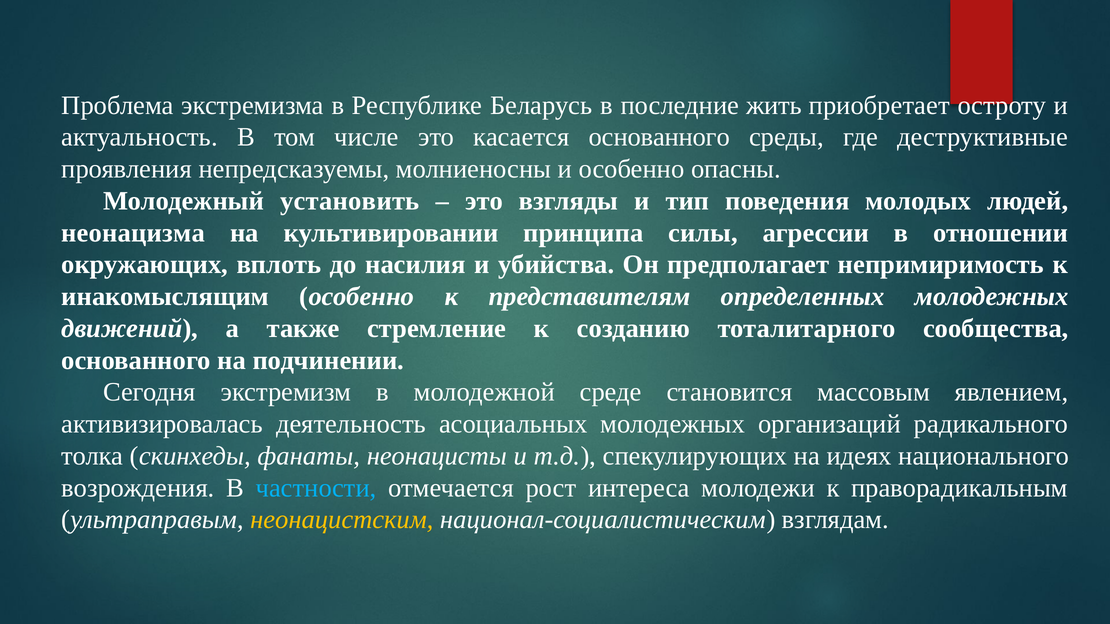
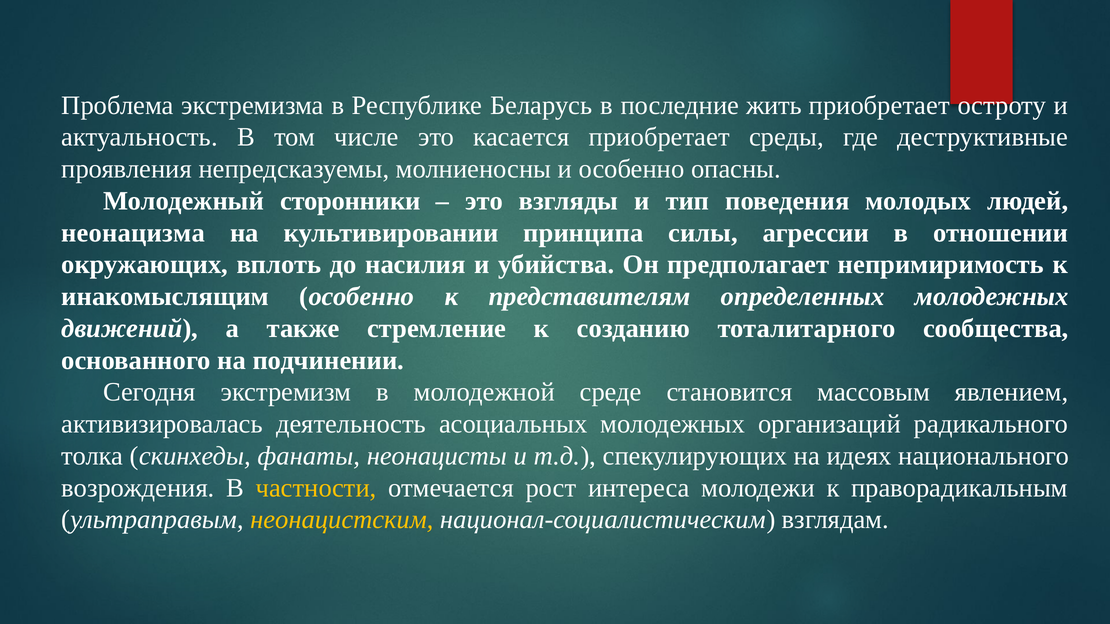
касается основанного: основанного -> приобретает (659, 137)
установить: установить -> сторонники (350, 201)
частности colour: light blue -> yellow (316, 488)
